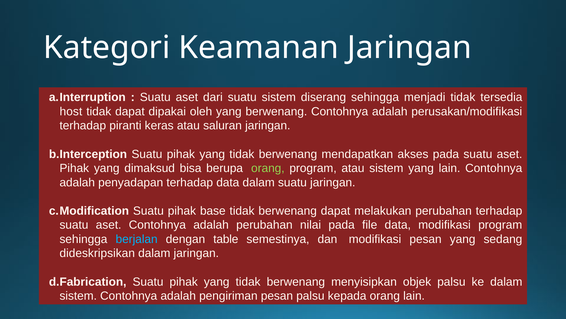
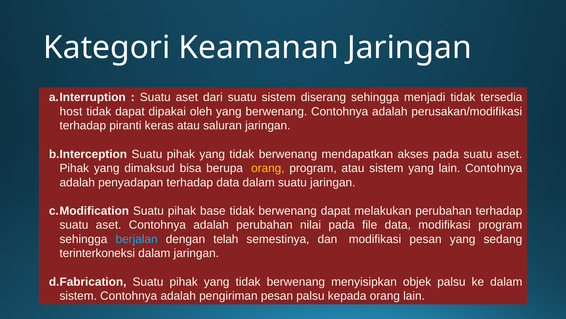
orang colour: light green -> yellow (268, 168)
table: table -> telah (226, 239)
dideskripsikan: dideskripsikan -> terinterkoneksi (97, 253)
